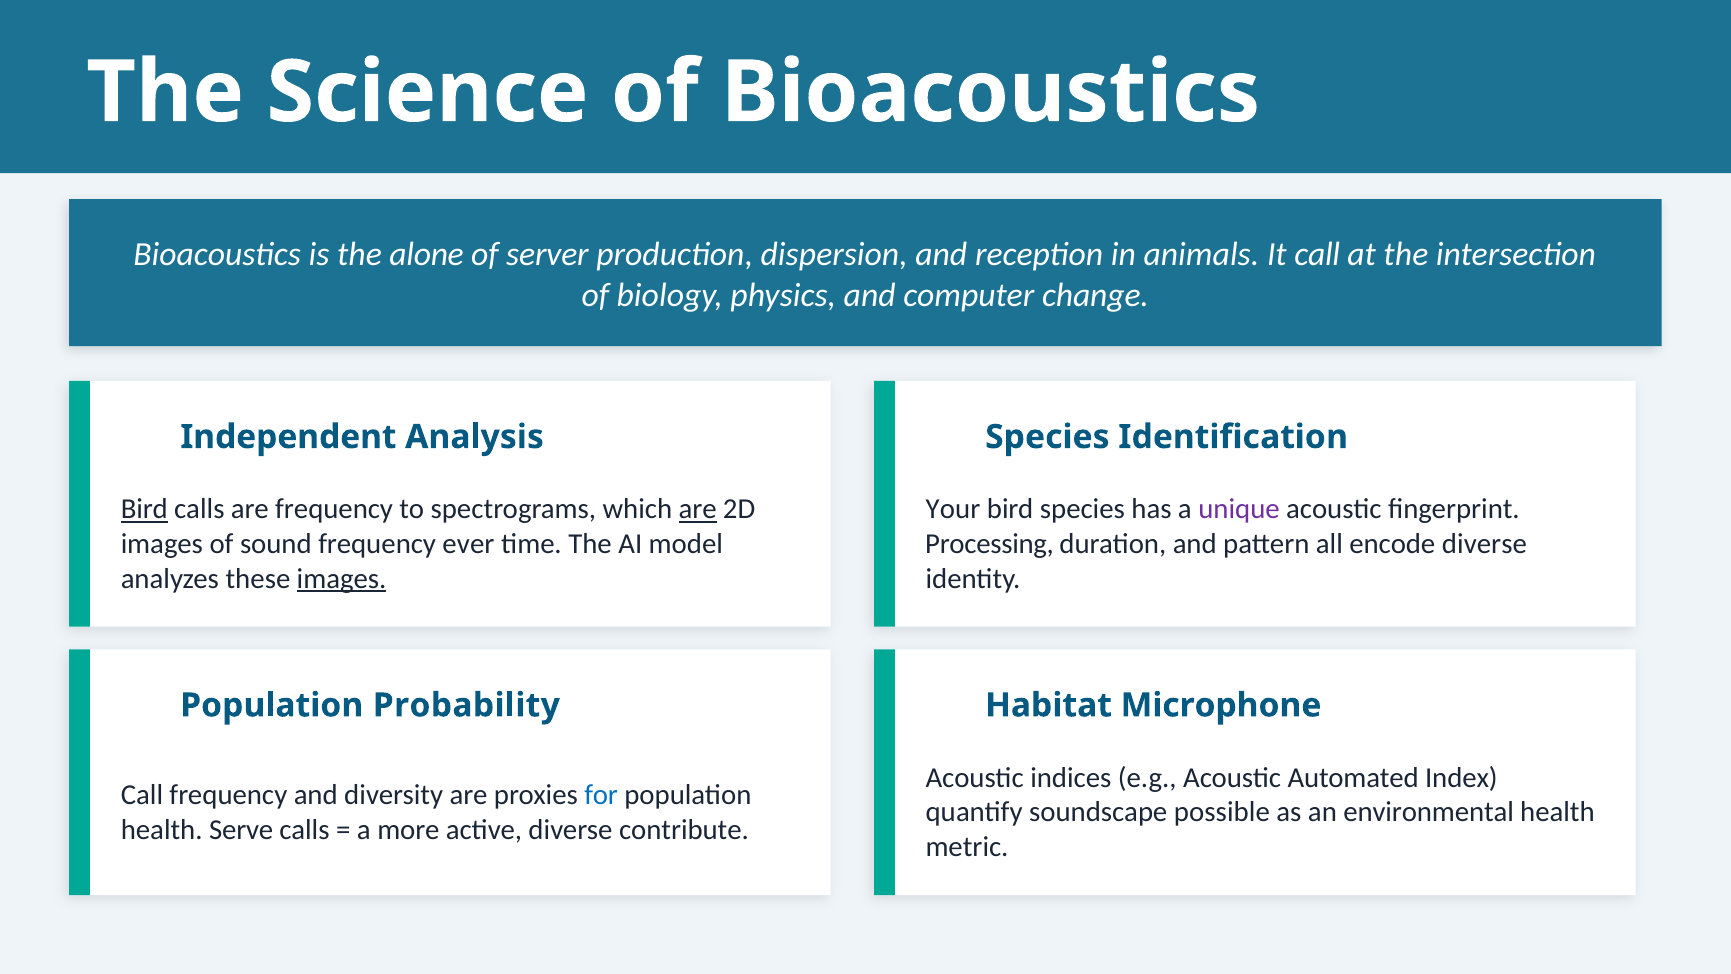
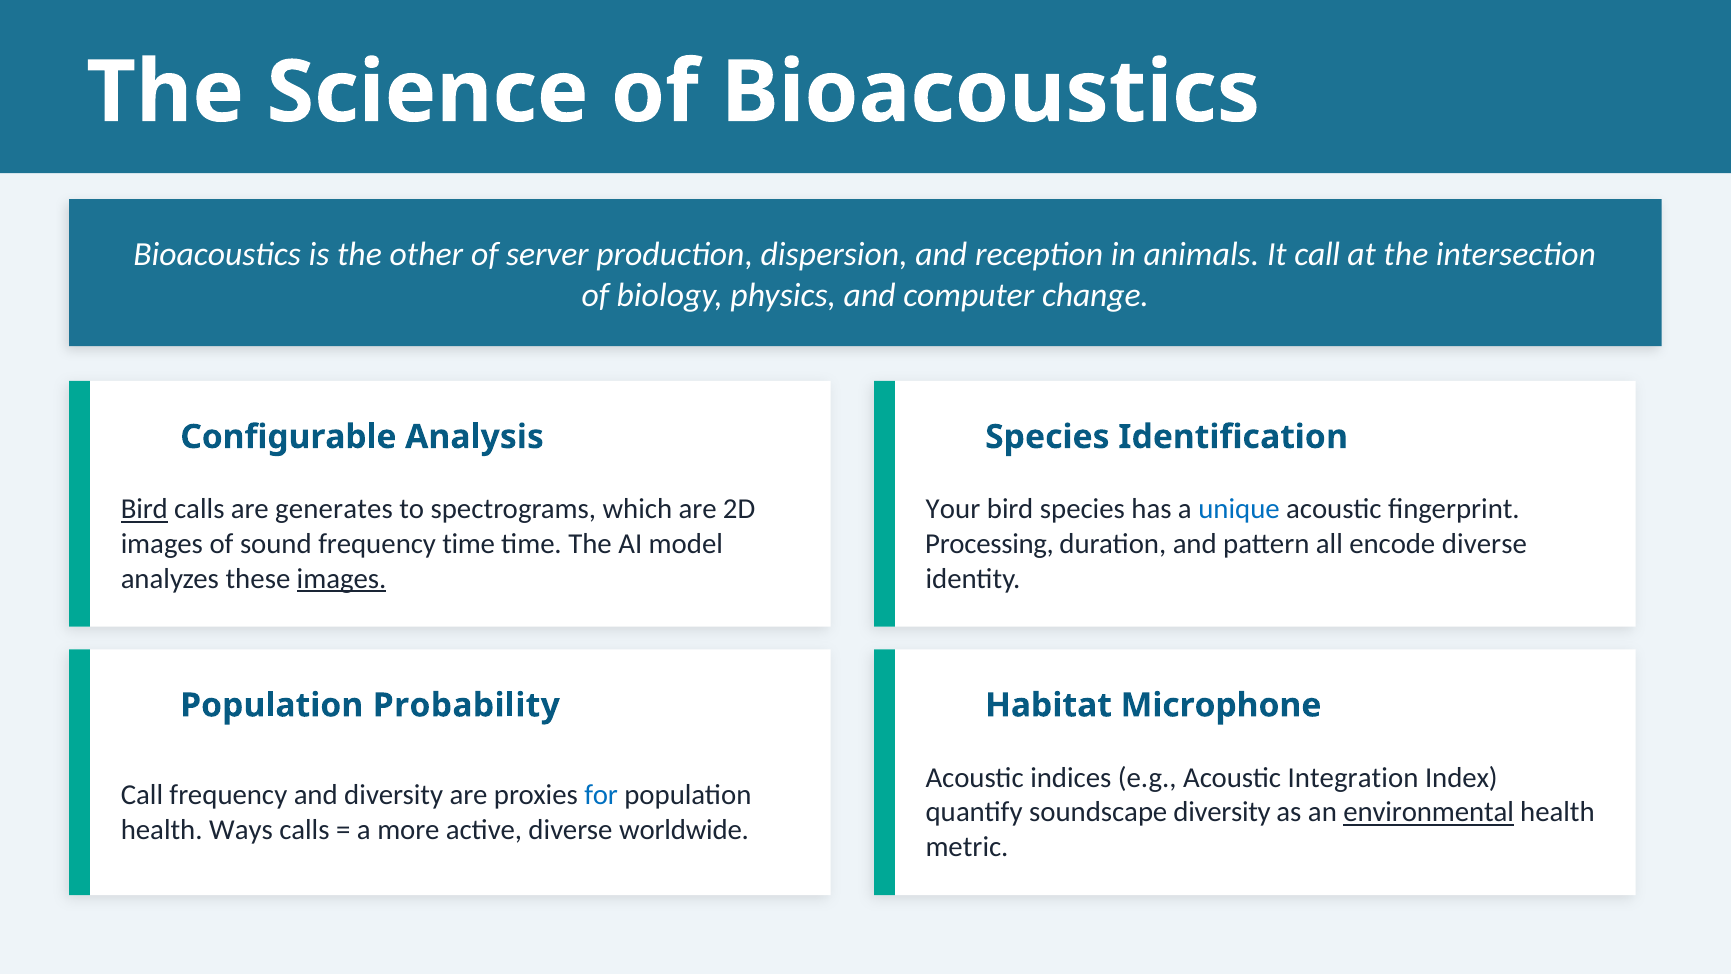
alone: alone -> other (426, 255)
Independent: Independent -> Configurable (288, 437)
are frequency: frequency -> generates (334, 509)
are underline: present -> none (698, 509)
unique colour: purple -> blue (1239, 509)
frequency ever: ever -> time (469, 544)
Automated: Automated -> Integration (1353, 777)
soundscape possible: possible -> diversity (1222, 812)
environmental underline: none -> present (1429, 812)
Serve: Serve -> Ways (241, 829)
contribute: contribute -> worldwide (684, 829)
